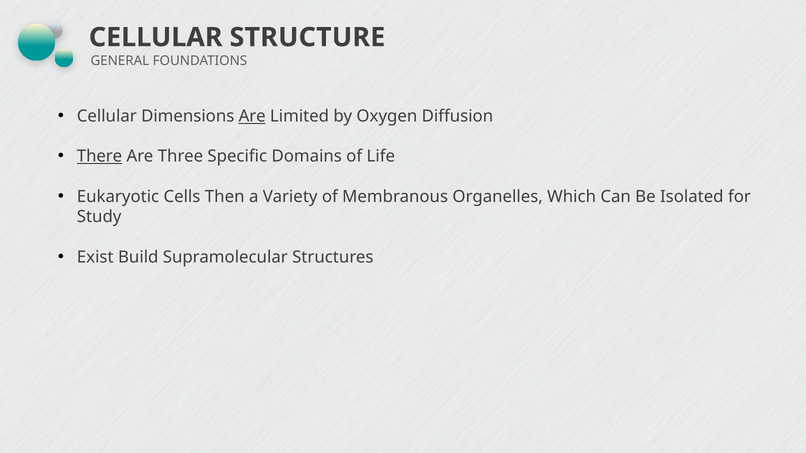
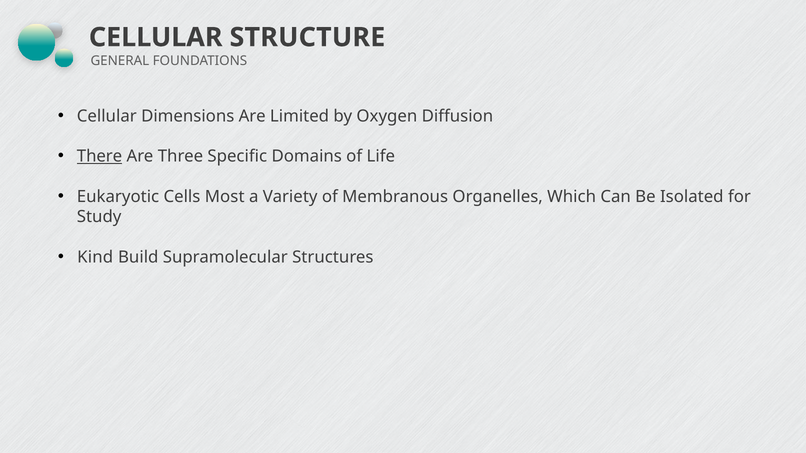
Are underline: present -> none (252, 116)
Then: Then -> Most (225, 197)
Exist: Exist -> Kind (95, 257)
